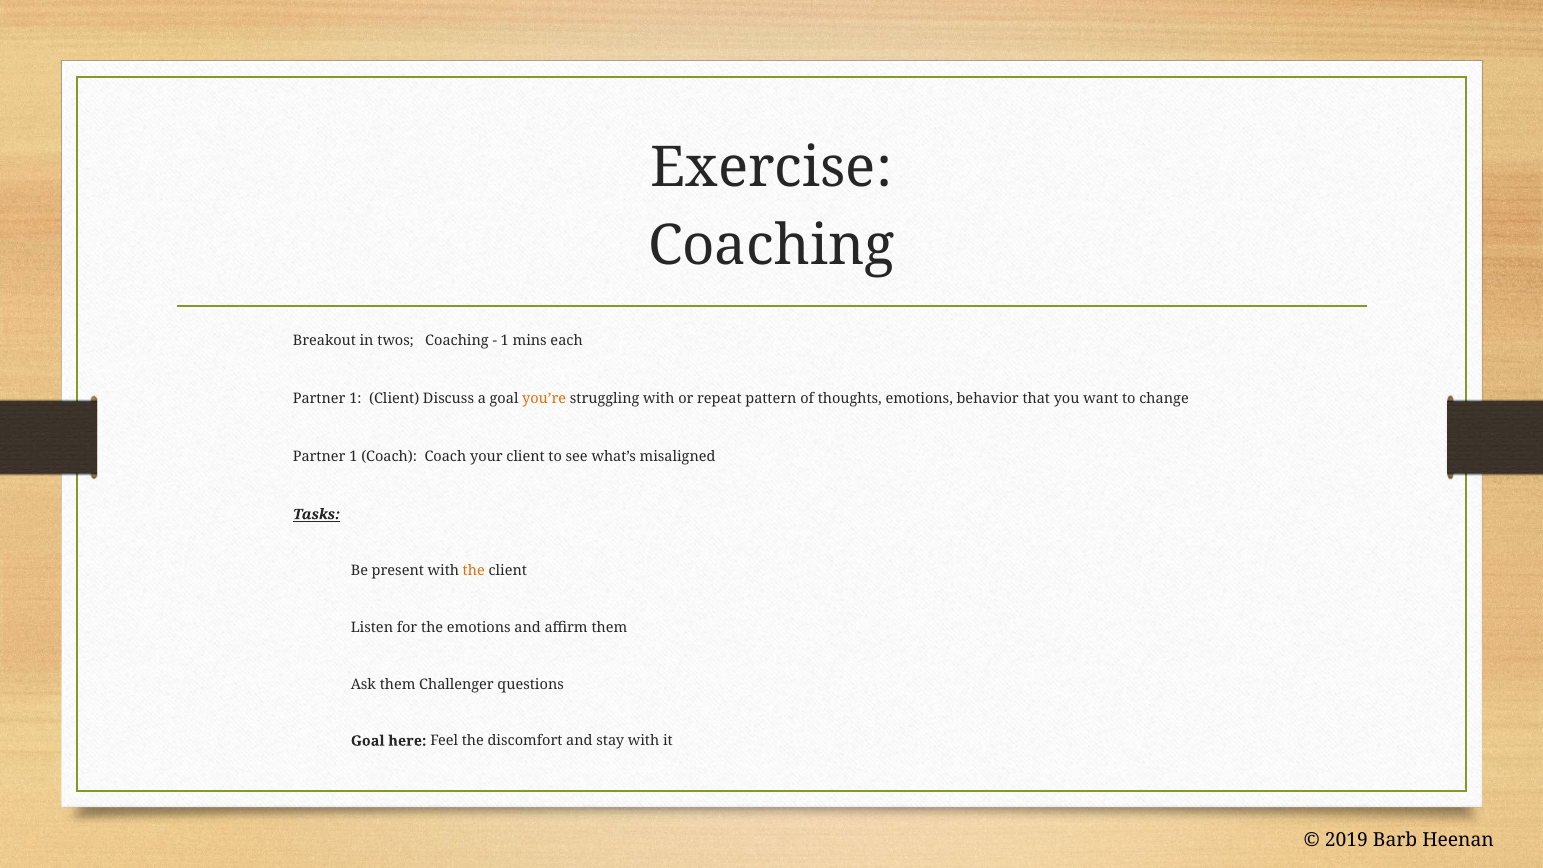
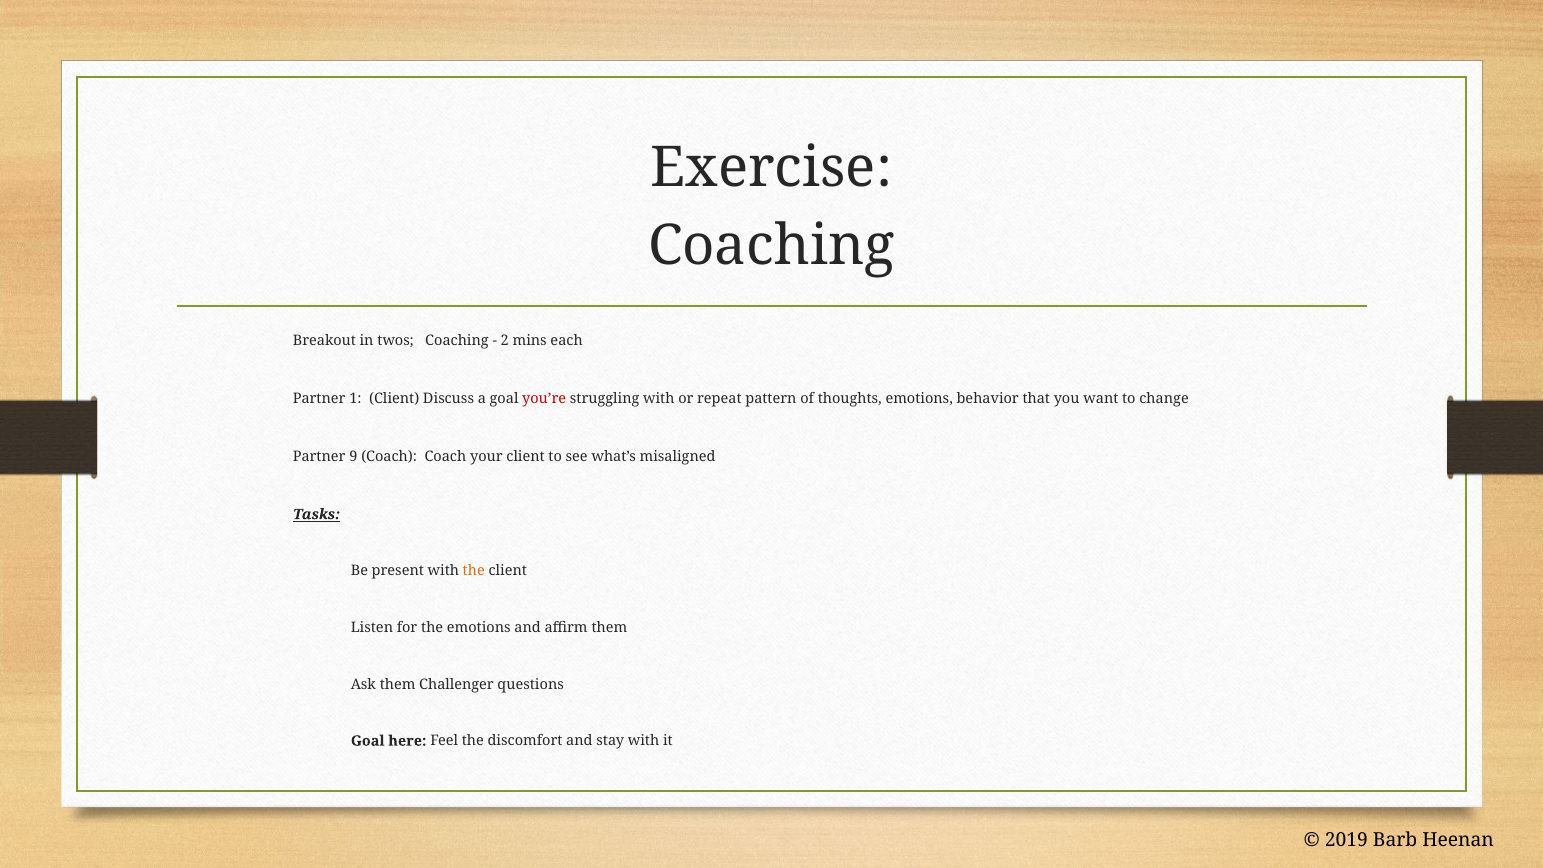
1: 1 -> 2 (505, 341)
you’re colour: orange -> red (544, 399)
1: 1 -> 9 (353, 456)
